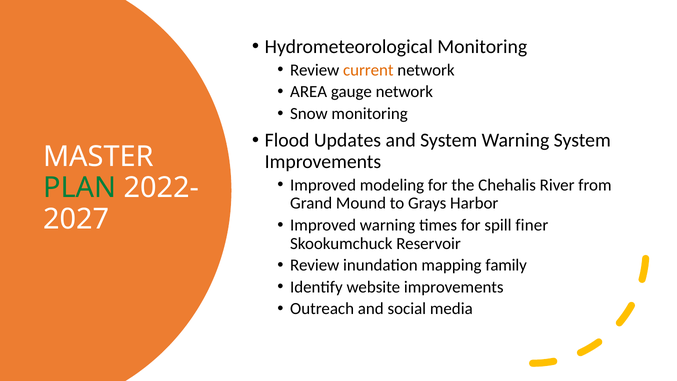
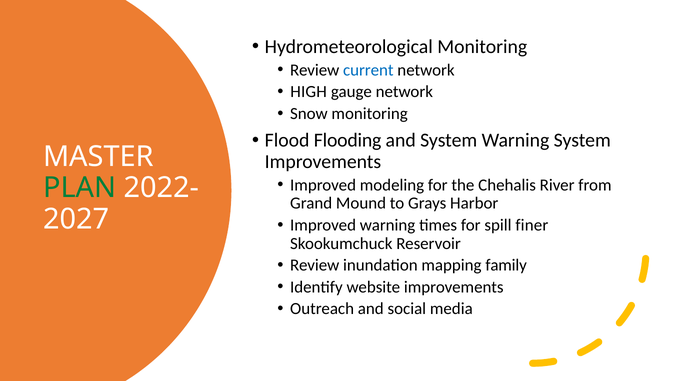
current colour: orange -> blue (368, 70)
AREA: AREA -> HIGH (309, 92)
Updates: Updates -> Flooding (348, 140)
